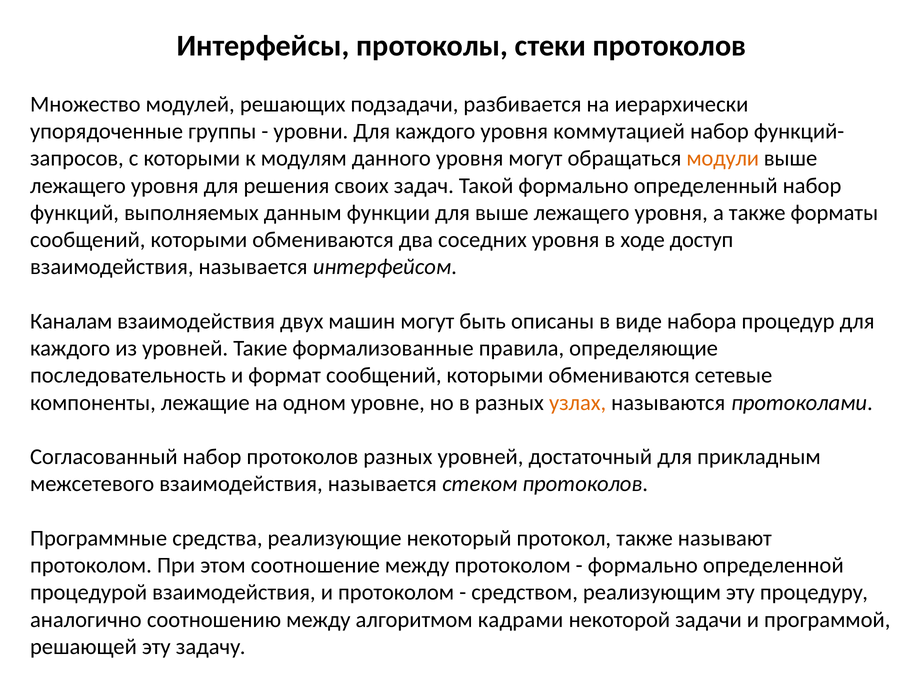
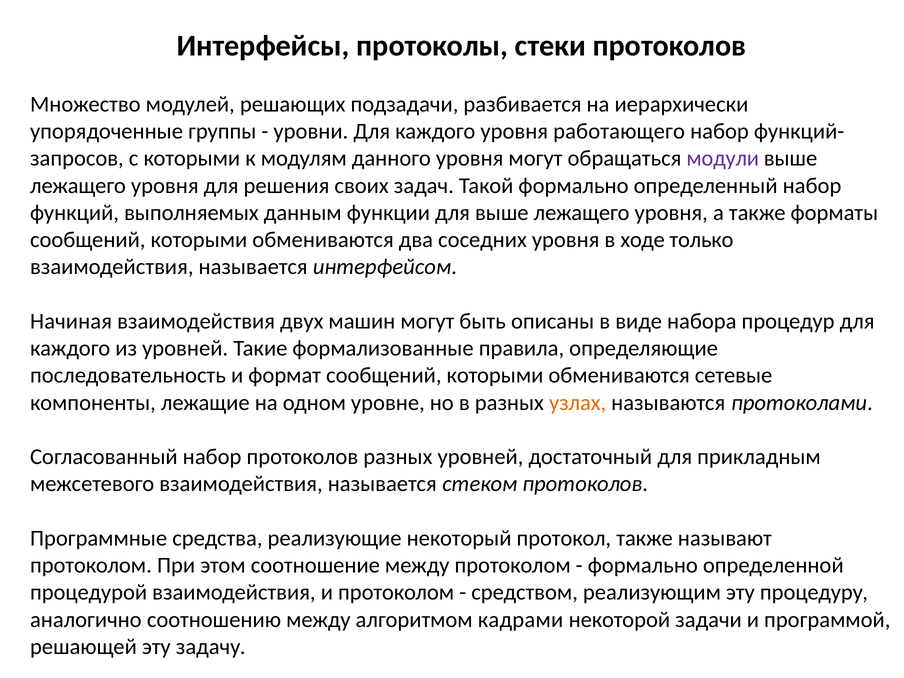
коммутацией: коммутацией -> работающего (619, 131)
модули colour: orange -> purple (723, 159)
доступ: доступ -> только (701, 240)
Каналам: Каналам -> Начиная (71, 321)
